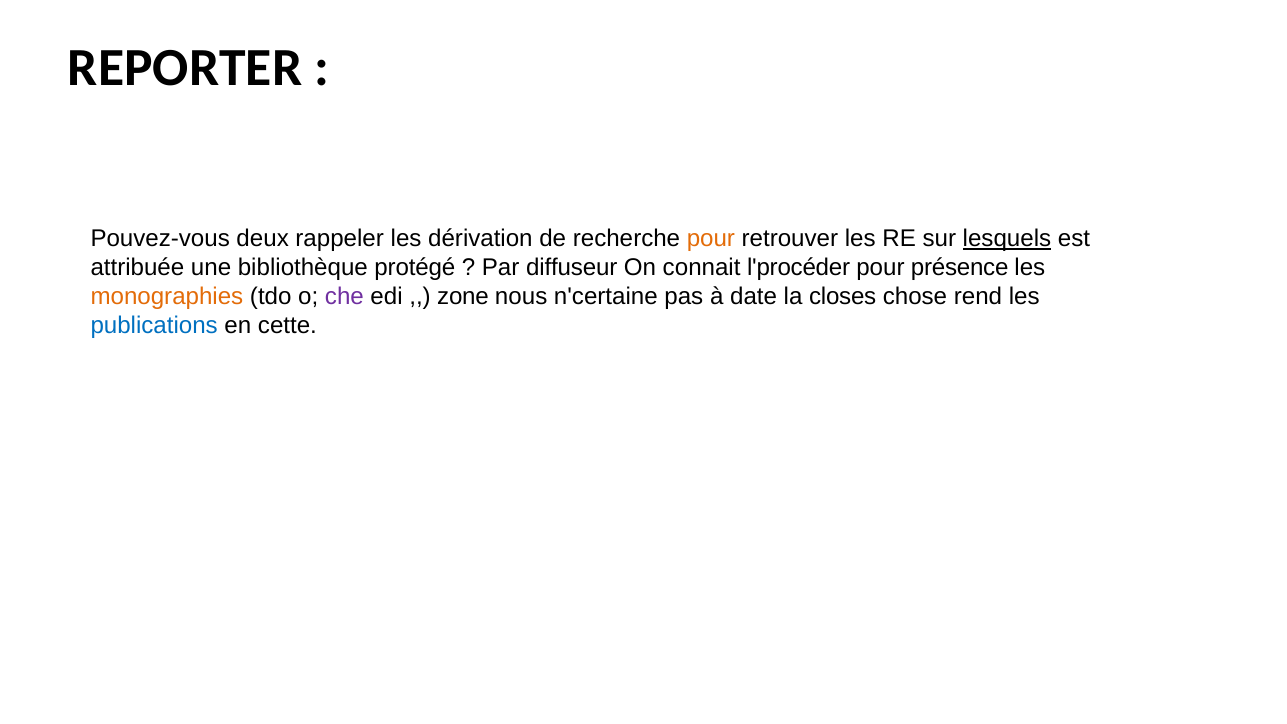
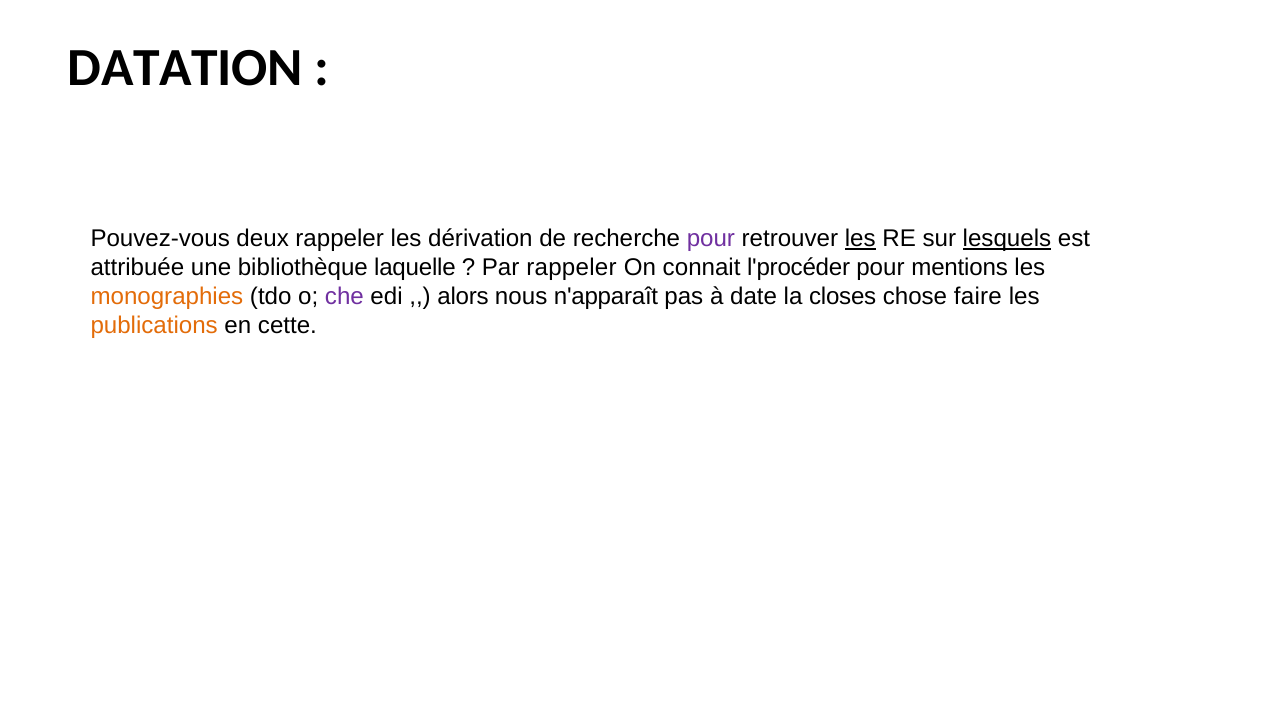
REPORTER: REPORTER -> DATATION (185, 68)
pour colour: orange -> purple (711, 238)
les underline: none -> present (860, 238)
protégé: protégé -> laquelle (415, 267)
Par diffuseur: diffuseur -> rappeler (571, 267)
présence: présence -> mentions (960, 267)
zone: zone -> alors (463, 296)
n'certaine: n'certaine -> n'apparaît (606, 296)
rend: rend -> faire (978, 296)
publications colour: blue -> orange (154, 325)
